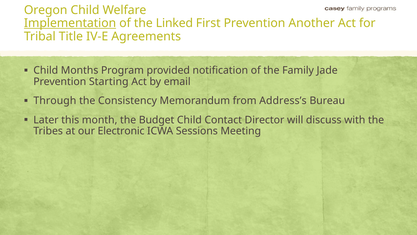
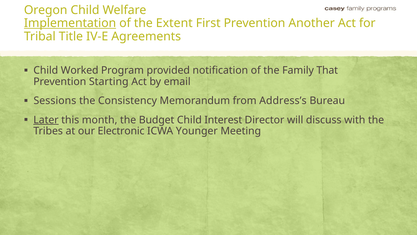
Linked: Linked -> Extent (174, 23)
Months: Months -> Worked (80, 70)
Jade: Jade -> That (327, 70)
Through: Through -> Sessions (55, 101)
Later underline: none -> present (46, 120)
Contact: Contact -> Interest (223, 120)
Sessions: Sessions -> Younger (197, 131)
